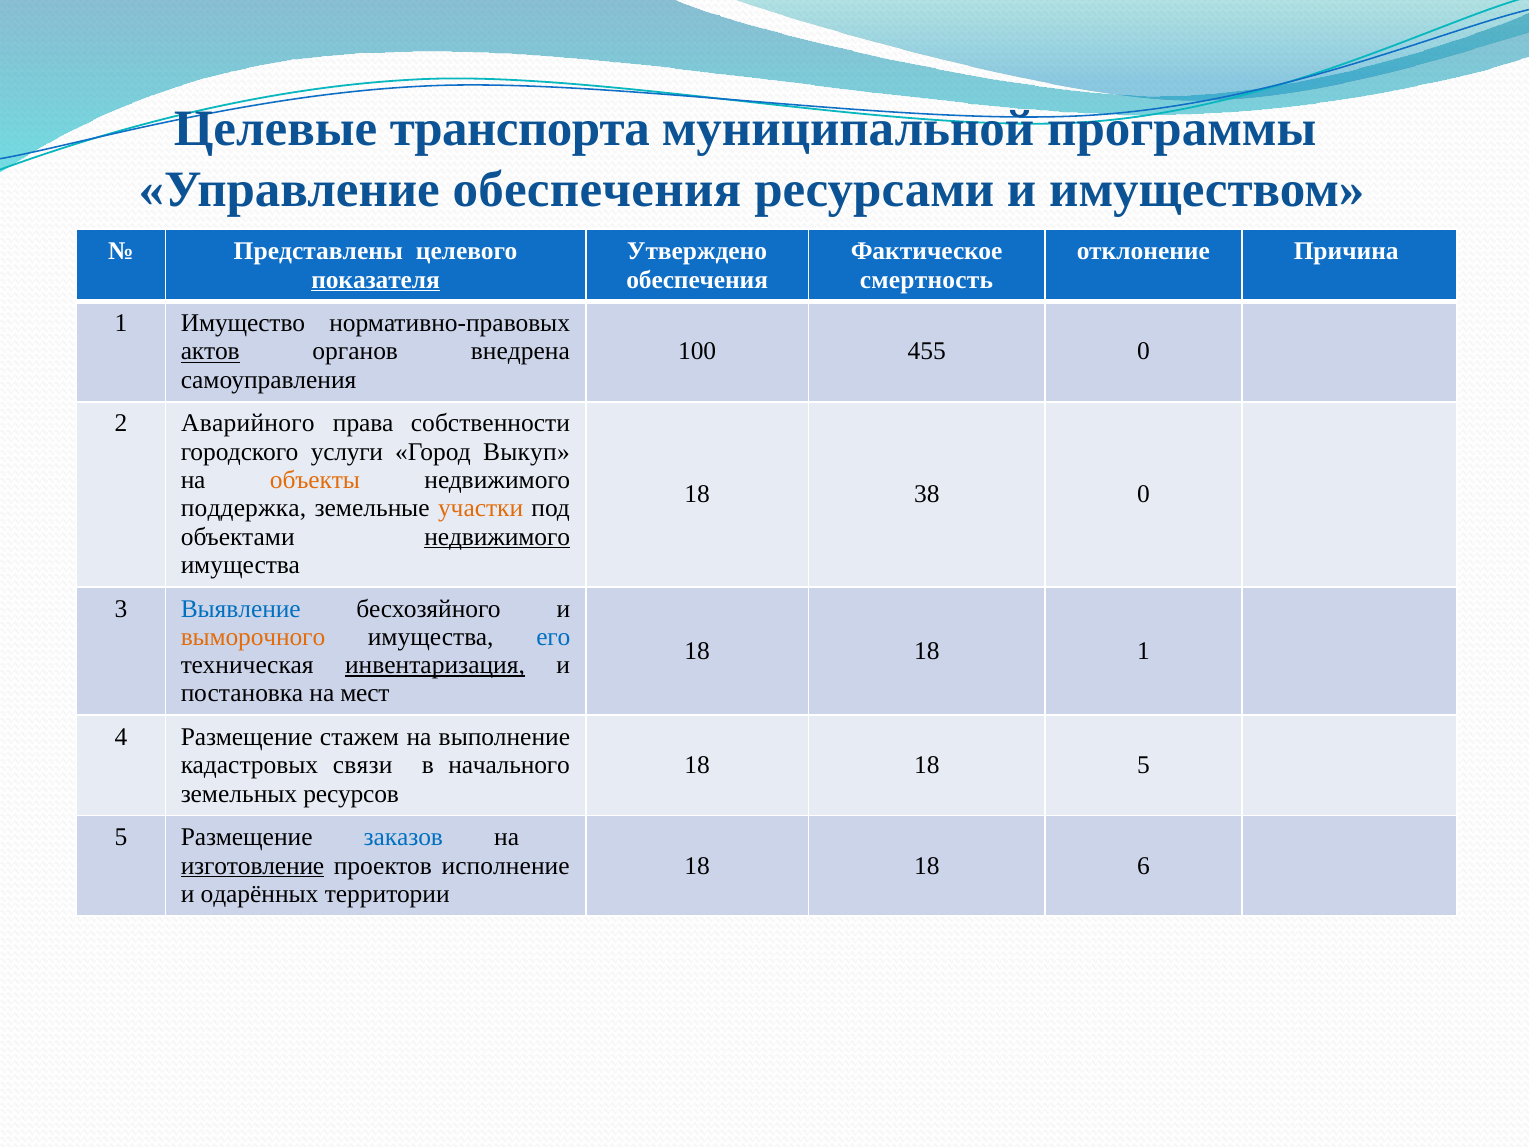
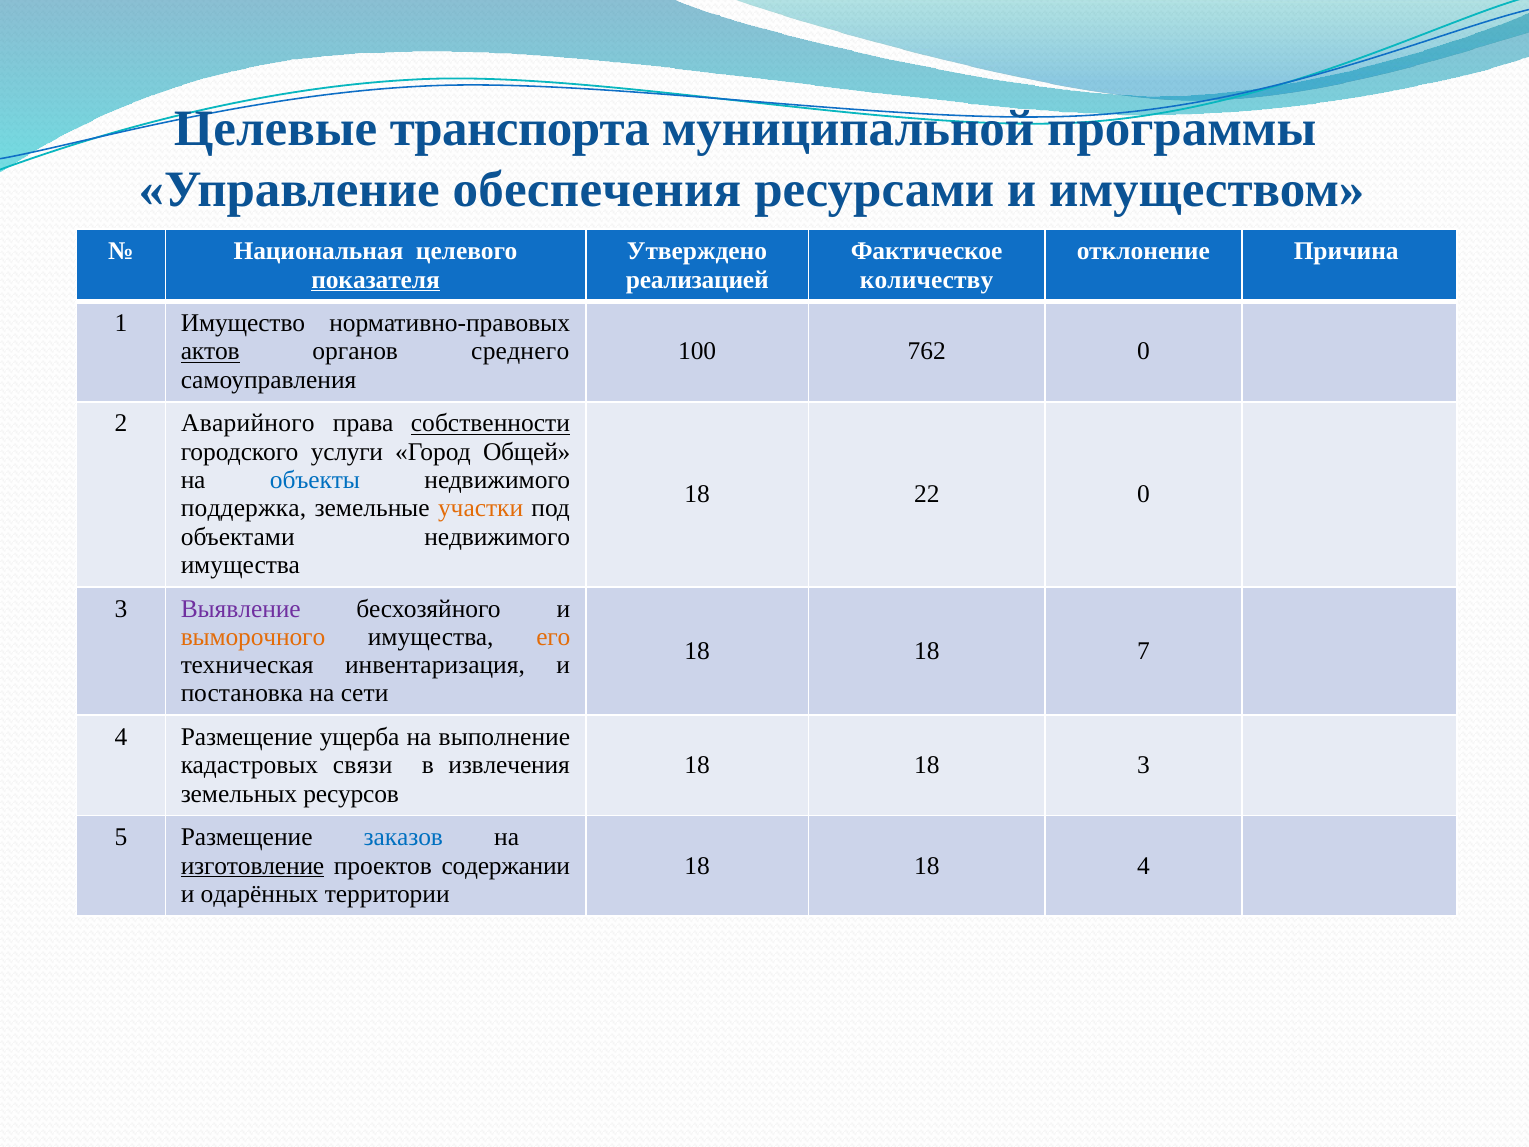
Представлены: Представлены -> Национальная (318, 251)
обеспечения: обеспечения -> реализацией (697, 280)
смертность: смертность -> количеству (927, 280)
внедрена: внедрена -> среднего (520, 352)
455: 455 -> 762 (927, 352)
собственности underline: none -> present (490, 423)
Выкуп: Выкуп -> Общей (527, 452)
объекты colour: orange -> blue (315, 480)
38: 38 -> 22 (927, 494)
недвижимого underline: present -> none (497, 537)
Выявление colour: blue -> purple (241, 609)
его colour: blue -> orange (553, 637)
18 1: 1 -> 7 (1143, 651)
инвентаризация underline: present -> none (435, 665)
мест: мест -> сети (365, 693)
стажем: стажем -> ущерба (360, 737)
начального: начального -> извлечения (509, 765)
18 5: 5 -> 3 (1143, 765)
исполнение: исполнение -> содержании (506, 866)
18 6: 6 -> 4 (1143, 866)
